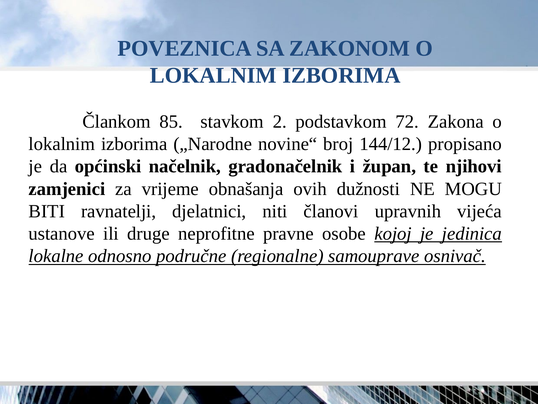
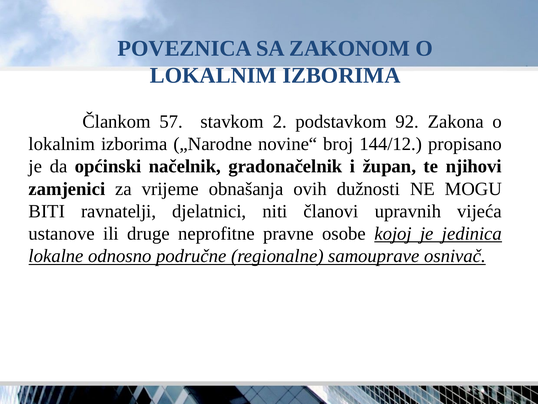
85: 85 -> 57 (171, 121)
72: 72 -> 92 (407, 121)
